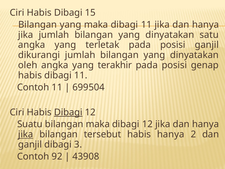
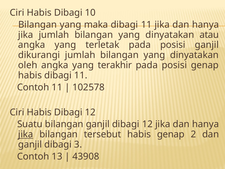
15: 15 -> 10 (90, 13)
satu: satu -> atau (209, 35)
699504: 699504 -> 102578 (89, 87)
Dibagi underline: present -> none (68, 112)
bilangan maka: maka -> ganjil (98, 124)
habis hanya: hanya -> genap (171, 134)
92: 92 -> 13 (57, 156)
